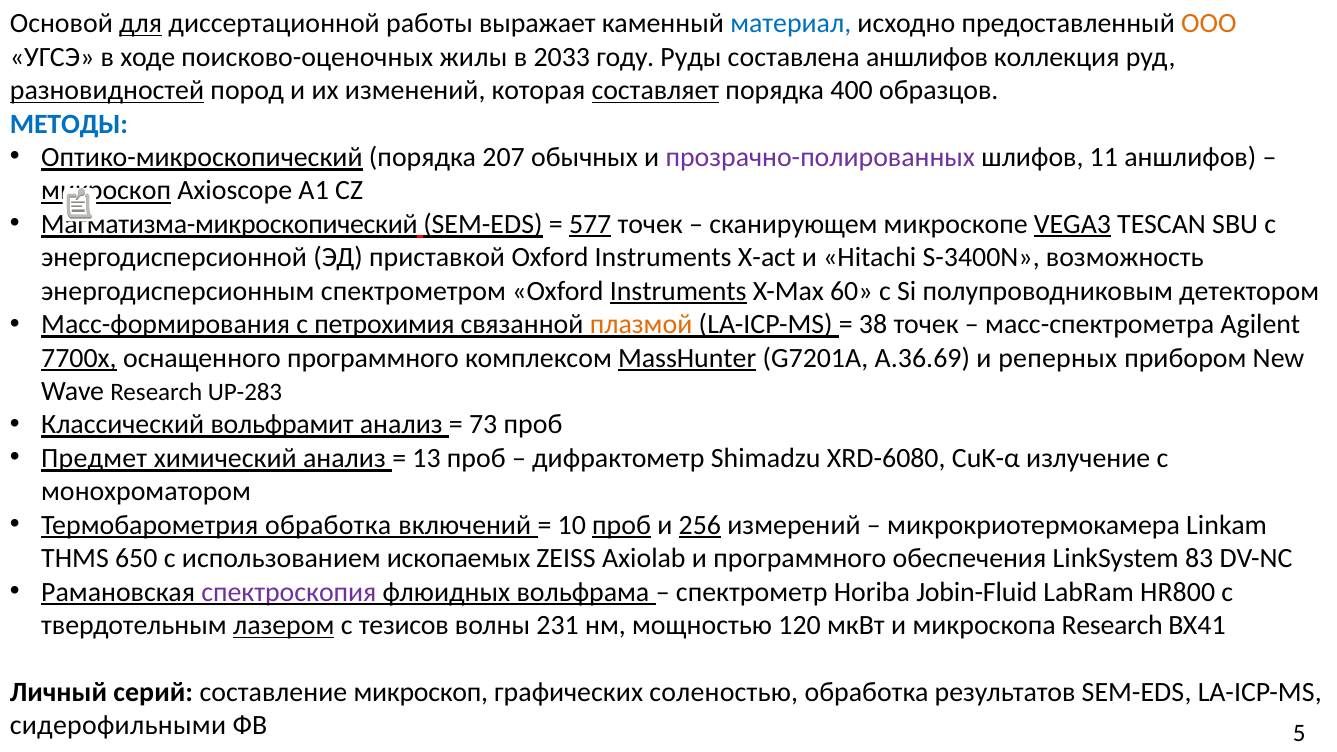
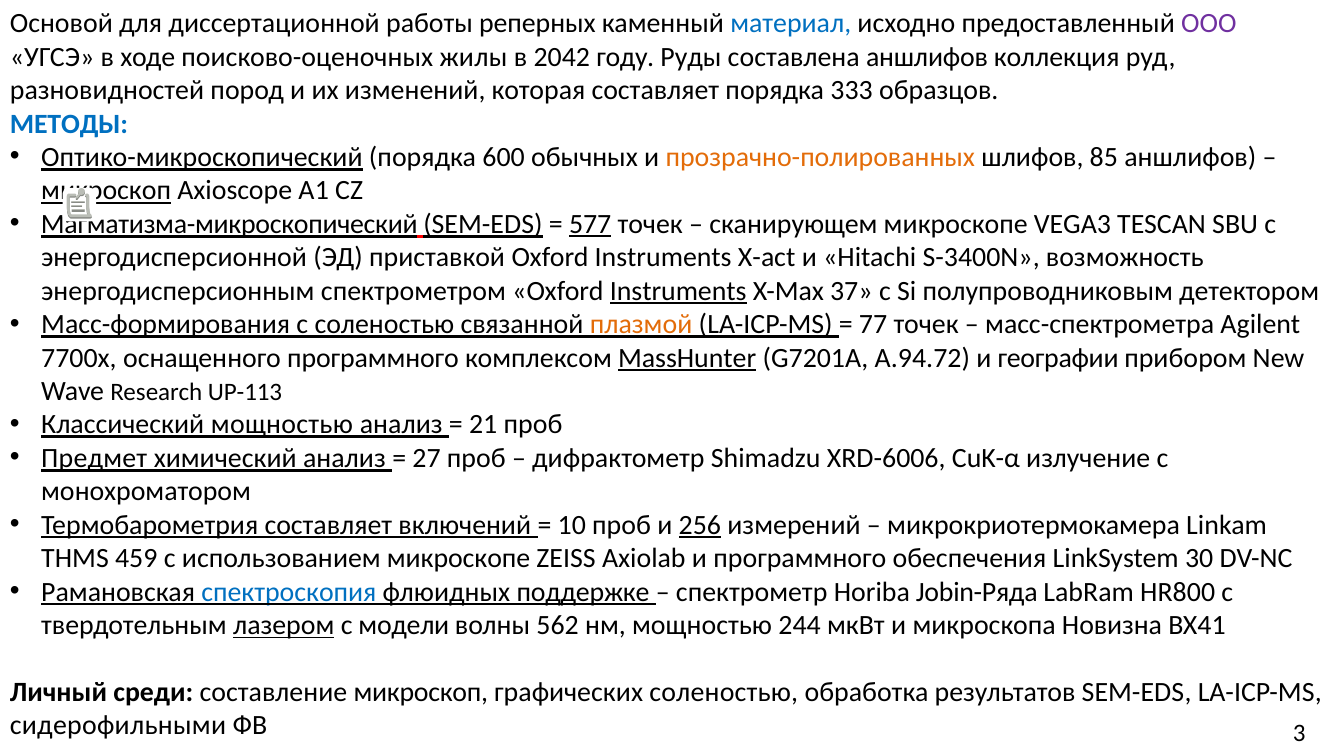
для underline: present -> none (141, 24)
выражает: выражает -> реперных (537, 24)
ООО colour: orange -> purple (1209, 24)
2033: 2033 -> 2042 (562, 57)
разновидностей underline: present -> none (107, 90)
составляет underline: present -> none (655, 90)
400: 400 -> 333 (852, 90)
207: 207 -> 600 (504, 157)
прозрачно-полированных colour: purple -> orange (820, 157)
11: 11 -> 85 (1104, 157)
VEGA3 underline: present -> none (1072, 224)
60: 60 -> 37 (851, 291)
с петрохимия: петрохимия -> соленостью (384, 325)
38: 38 -> 77 (873, 325)
7700x underline: present -> none (79, 358)
A.36.69: A.36.69 -> A.94.72 (922, 358)
реперных: реперных -> географии (1058, 358)
UP-283: UP-283 -> UP-113 (245, 392)
Классический вольфрамит: вольфрамит -> мощностью (282, 425)
73: 73 -> 21 (483, 425)
13: 13 -> 27 (427, 458)
XRD-6080: XRD-6080 -> XRD-6006 (886, 458)
Термобарометрия обработка: обработка -> составляет (328, 525)
проб underline: present -> none (622, 525)
650: 650 -> 459 (136, 559)
использованием ископаемых: ископаемых -> микроскопе (459, 559)
83: 83 -> 30 (1199, 559)
спектроскопия colour: purple -> blue (289, 592)
вольфрама: вольфрама -> поддержке (583, 592)
Jobin-Fluid: Jobin-Fluid -> Jobin-Ряда (977, 592)
тезисов: тезисов -> модели (404, 625)
231: 231 -> 562 (558, 625)
120: 120 -> 244 (800, 625)
микроскопа Research: Research -> Новизна (1112, 625)
серий: серий -> среди (153, 692)
5: 5 -> 3 (1299, 733)
